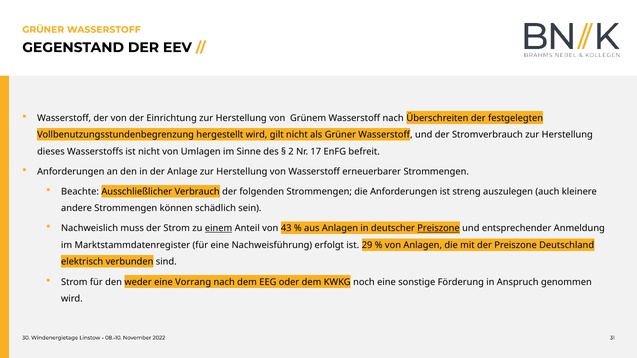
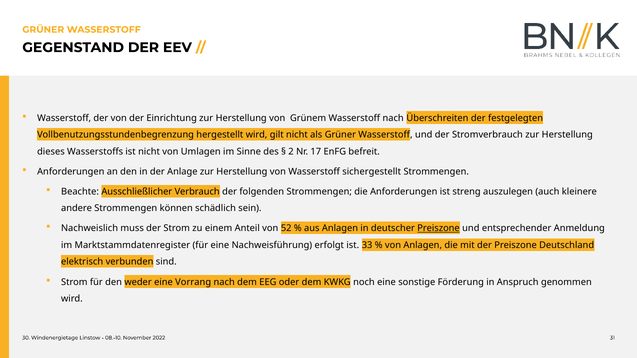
erneuerbarer: erneuerbarer -> sichergestellt (372, 172)
einem underline: present -> none (219, 229)
43: 43 -> 52 (286, 229)
29: 29 -> 33 (367, 245)
